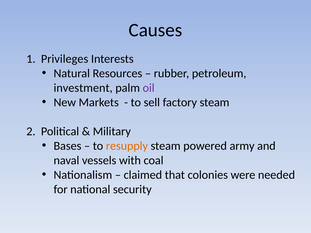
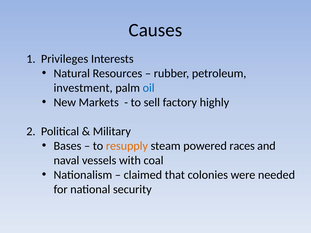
oil colour: purple -> blue (149, 88)
factory steam: steam -> highly (214, 102)
army: army -> races (242, 146)
